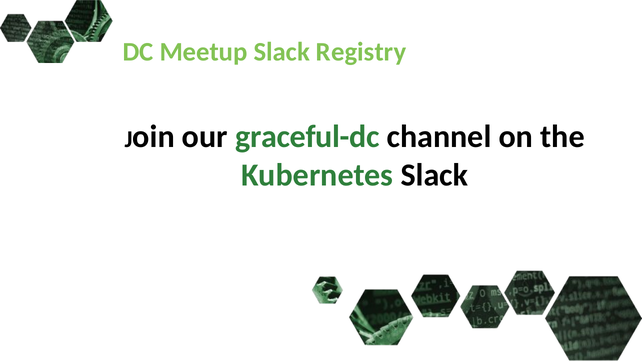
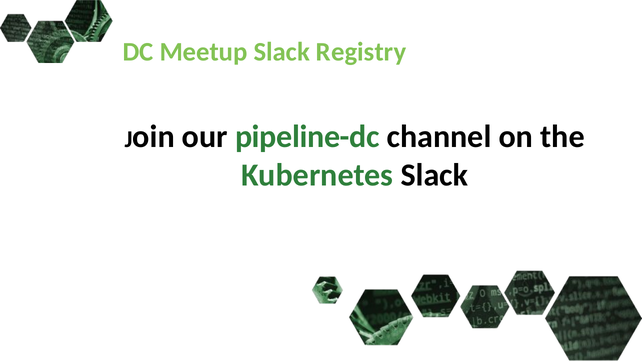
graceful-dc: graceful-dc -> pipeline-dc (307, 137)
